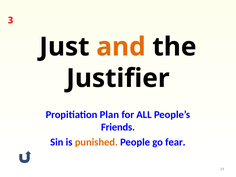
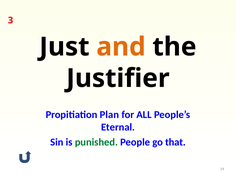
Friends: Friends -> Eternal (118, 127)
punished colour: orange -> green (96, 142)
fear: fear -> that (175, 142)
